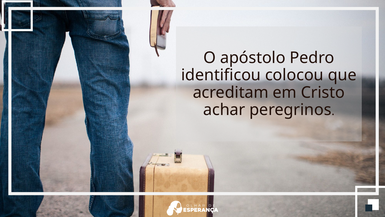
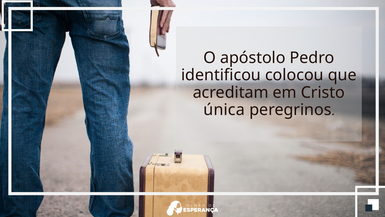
achar: achar -> única (224, 110)
